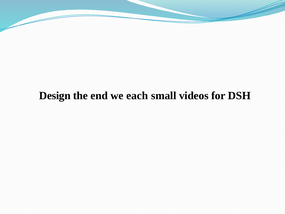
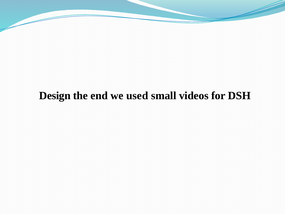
each: each -> used (137, 96)
